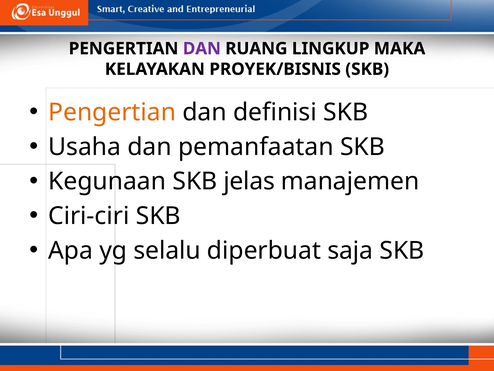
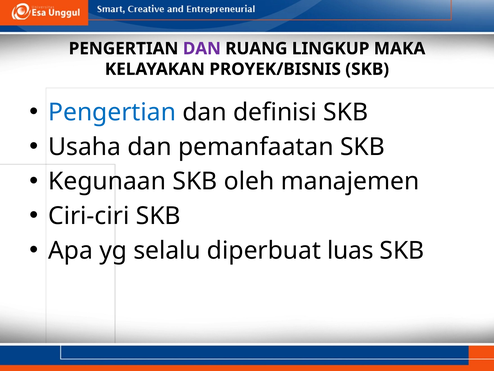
Pengertian colour: orange -> blue (112, 112)
jelas: jelas -> oleh (249, 181)
saja: saja -> luas (350, 250)
